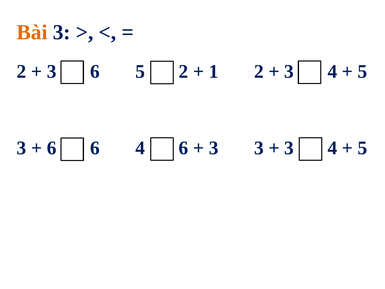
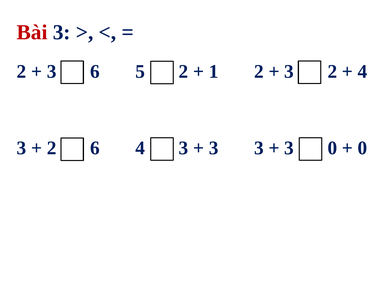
Bài colour: orange -> red (32, 32)
4: 4 -> 2 (332, 72)
5: 5 -> 4 (363, 72)
6: 6 -> 2 (52, 148)
6 4 6: 6 -> 3 (184, 148)
4: 4 -> 0 (332, 148)
5: 5 -> 0 (363, 148)
